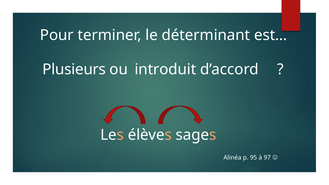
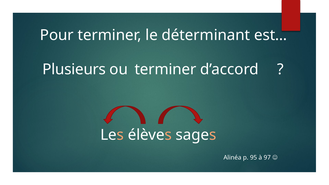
introduit: introduit -> terminer (165, 69)
